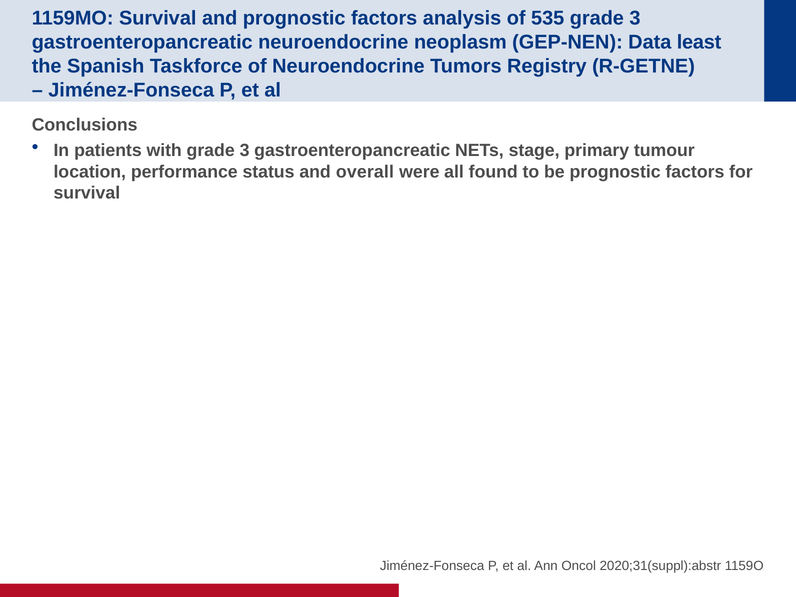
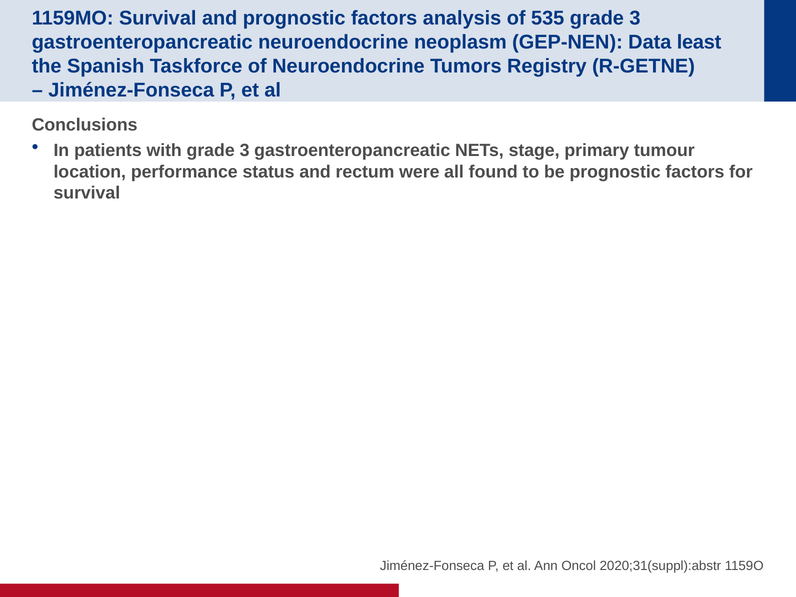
overall: overall -> rectum (365, 172)
